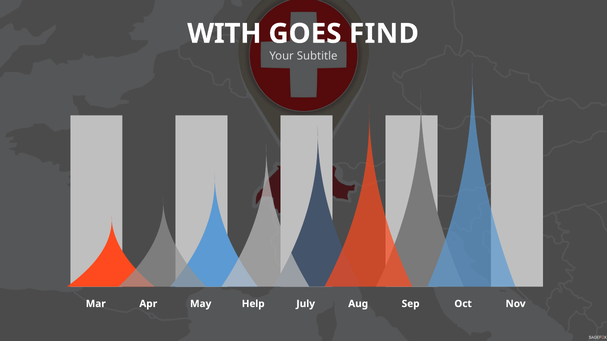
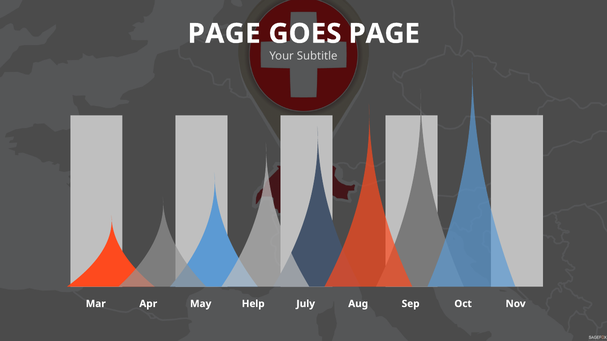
WITH: WITH -> PAGE (224, 34)
FIND: FIND -> PAGE (384, 34)
